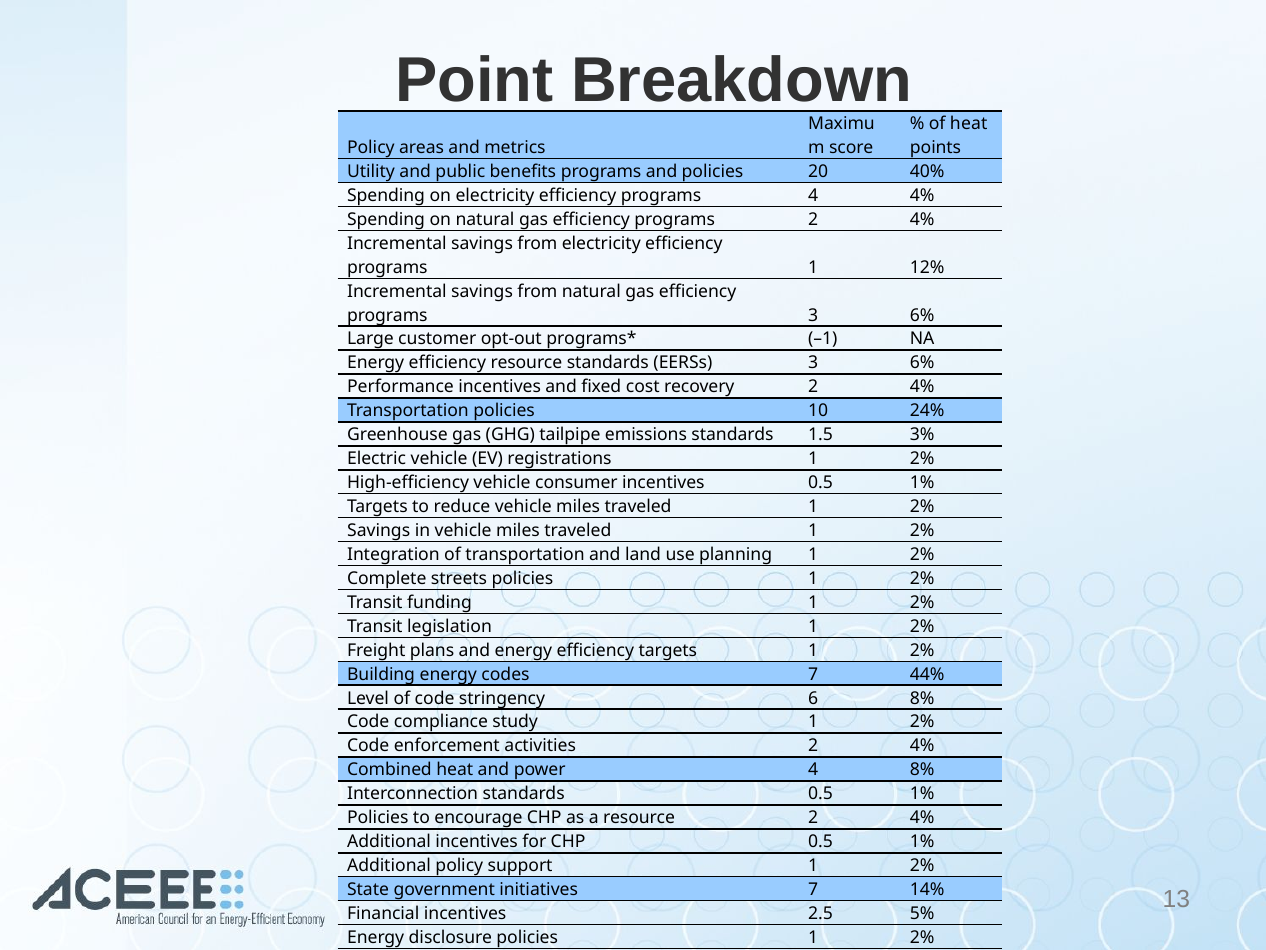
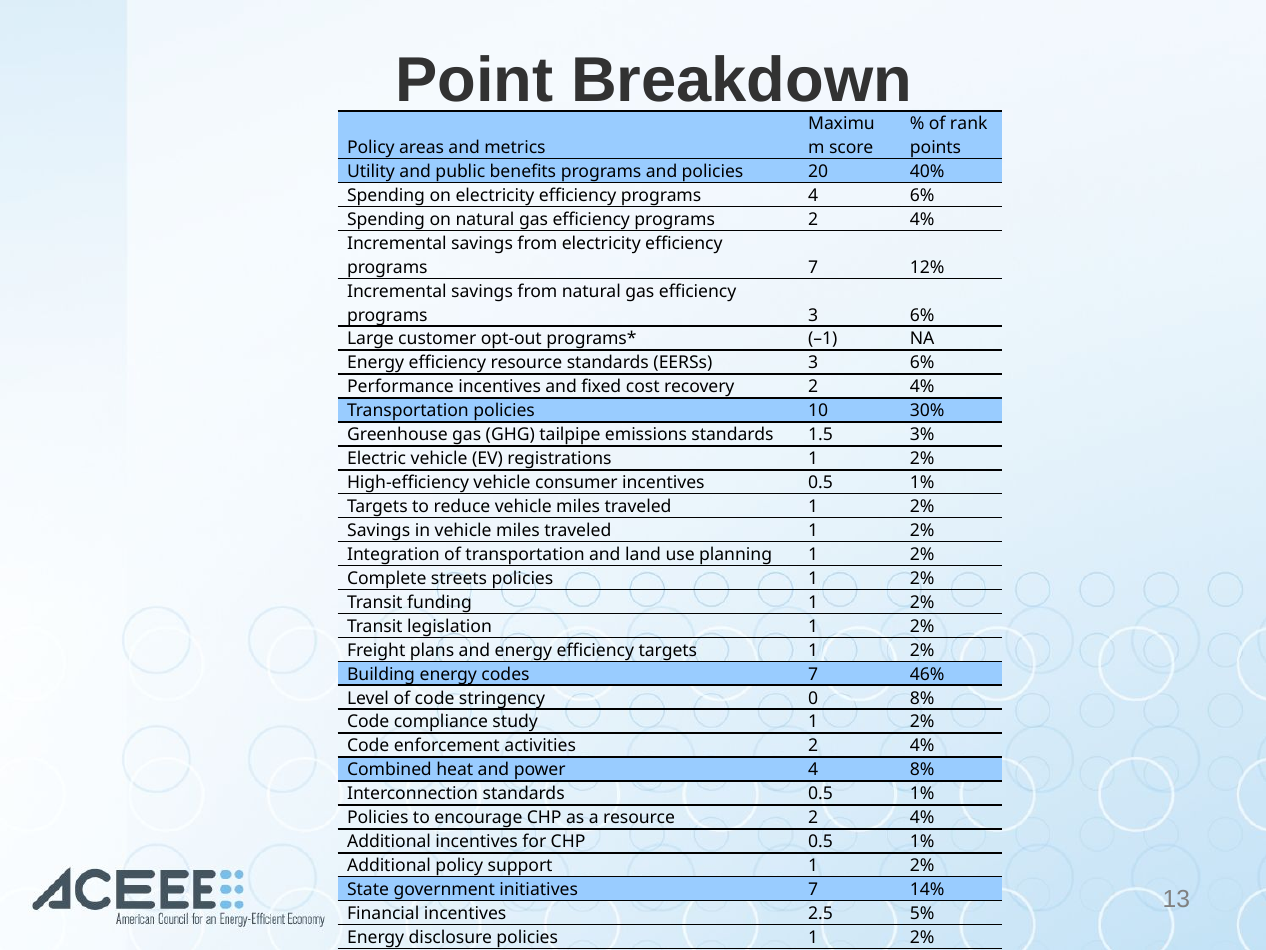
of heat: heat -> rank (969, 124)
4 4%: 4% -> 6% (922, 196)
programs 1: 1 -> 7 (813, 267)
24%: 24% -> 30% (927, 411)
44%: 44% -> 46% (927, 674)
6: 6 -> 0 (813, 698)
